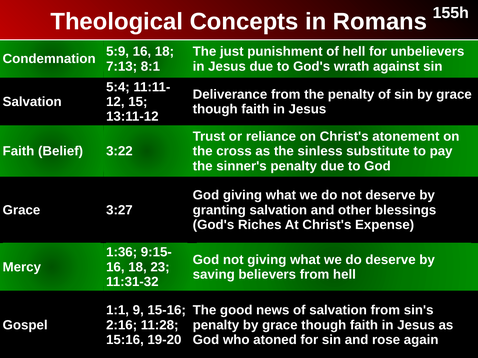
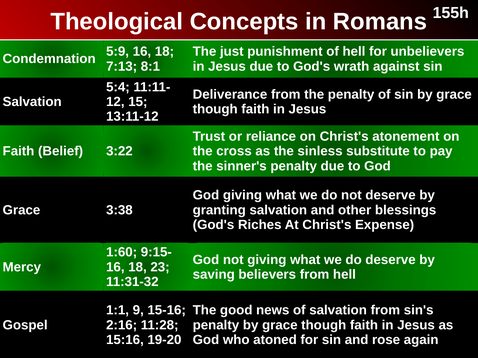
3:27: 3:27 -> 3:38 (119, 210)
1:36: 1:36 -> 1:60 (122, 253)
